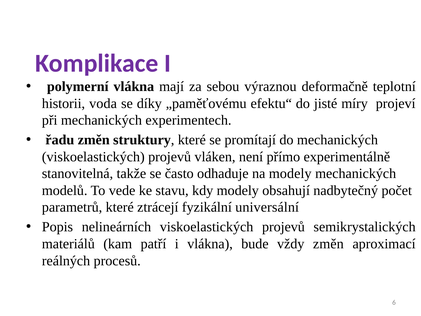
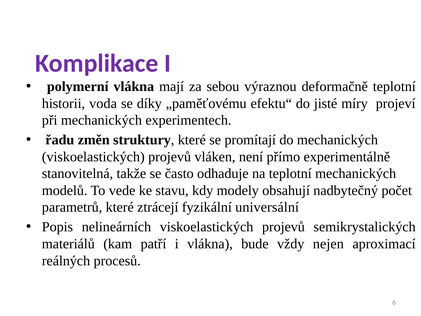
na modely: modely -> teplotní (290, 173)
vždy změn: změn -> nejen (328, 244)
